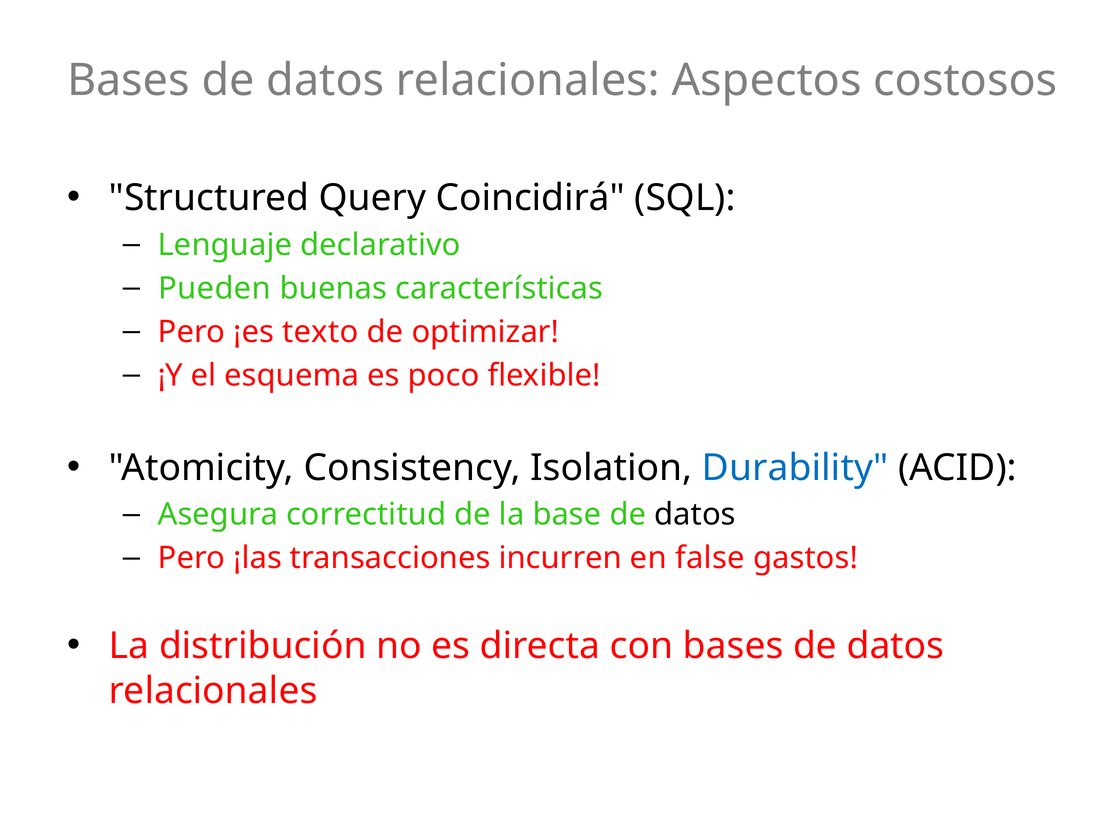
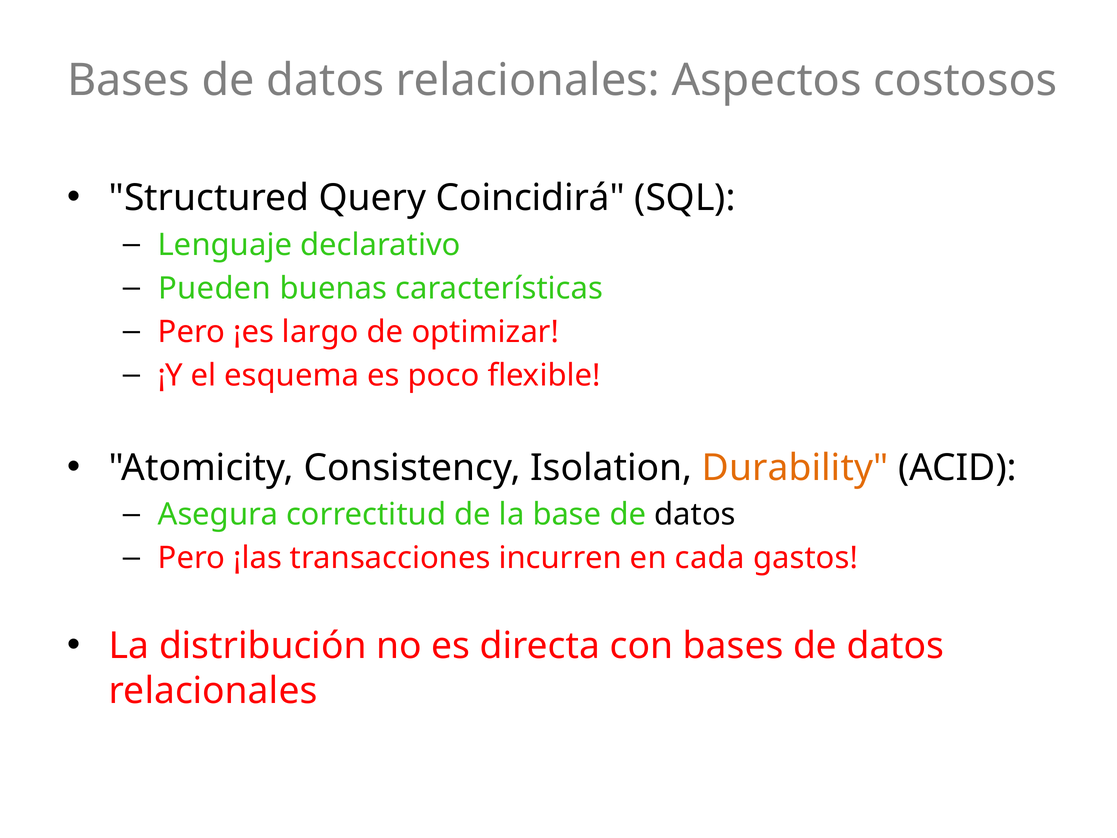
texto: texto -> largo (320, 332)
Durability colour: blue -> orange (795, 468)
false: false -> cada (710, 558)
